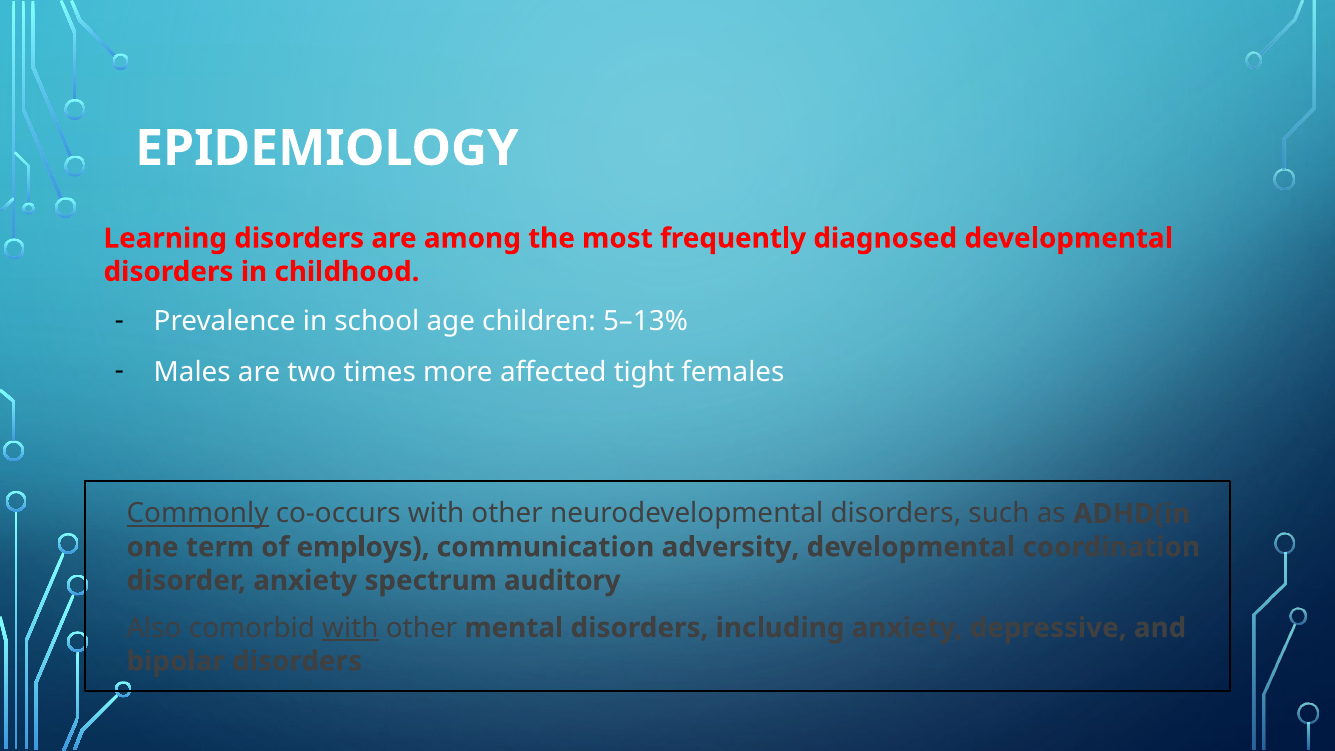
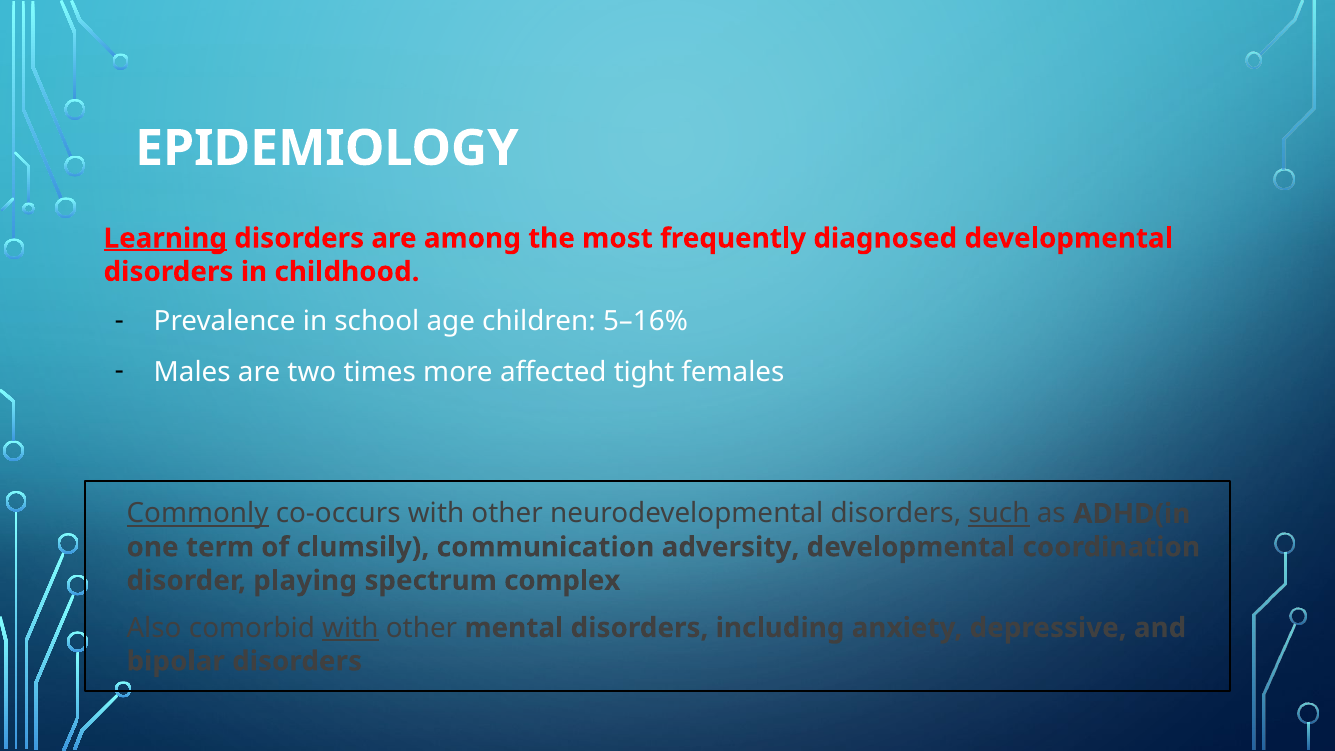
Learning underline: none -> present (165, 238)
5–13%: 5–13% -> 5–16% (645, 322)
such underline: none -> present (999, 514)
employs: employs -> clumsily (363, 547)
disorder anxiety: anxiety -> playing (305, 581)
auditory: auditory -> complex (562, 581)
